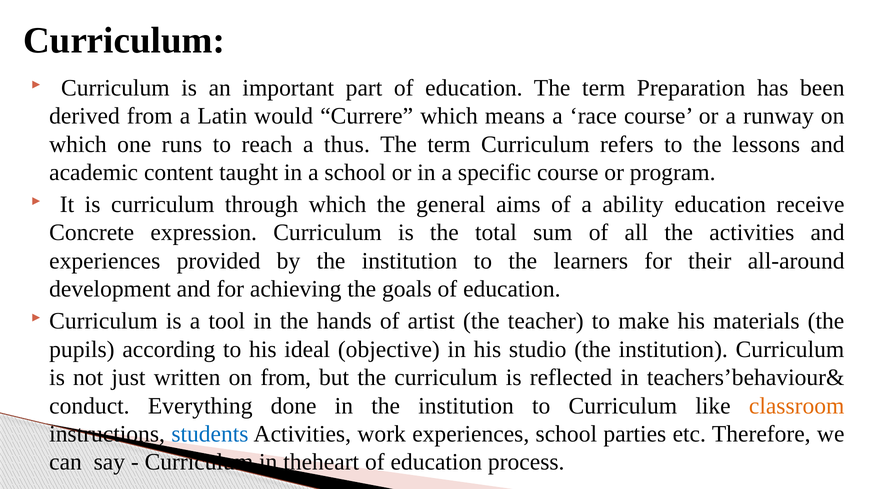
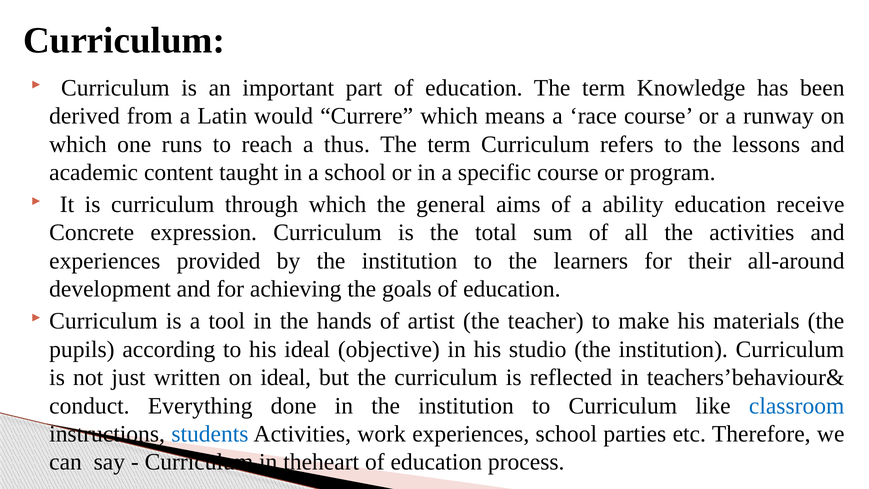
Preparation: Preparation -> Knowledge (691, 88)
on from: from -> ideal (286, 377)
classroom colour: orange -> blue (797, 406)
